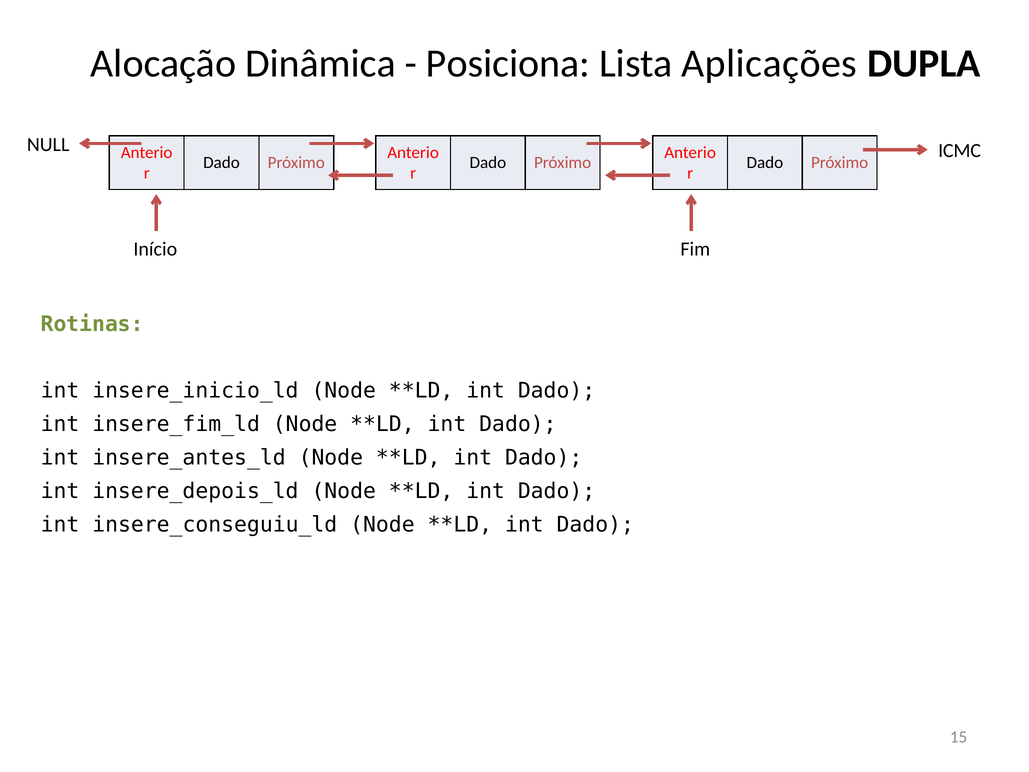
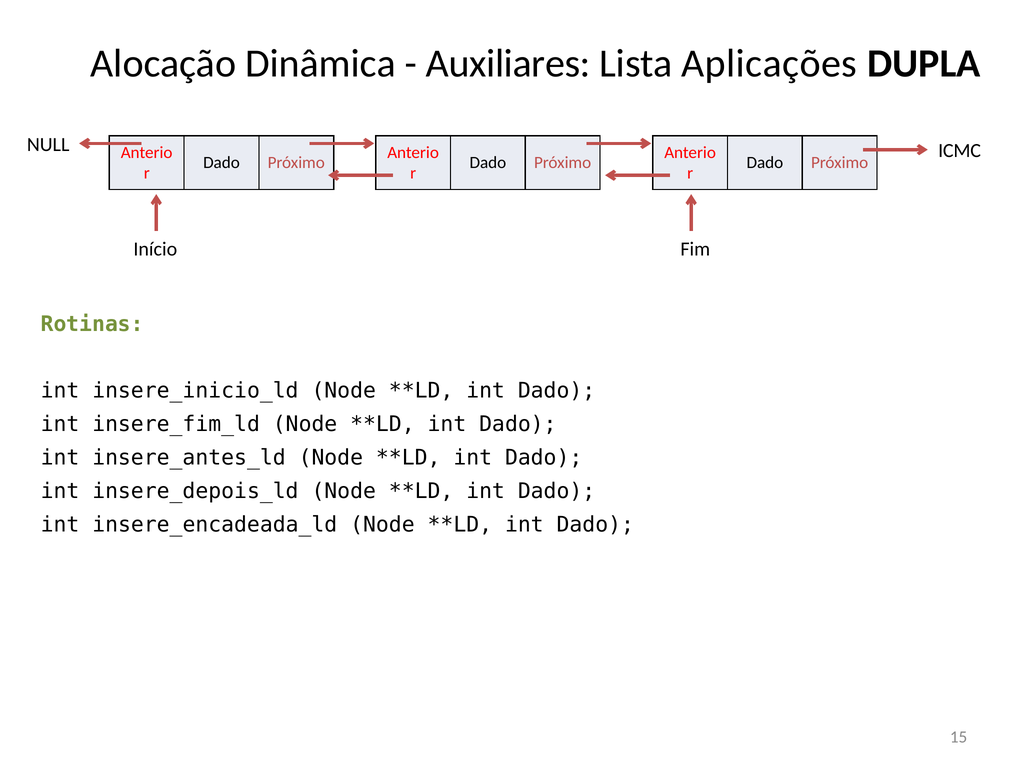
Posiciona: Posiciona -> Auxiliares (508, 64)
insere_conseguiu_ld: insere_conseguiu_ld -> insere_encadeada_ld (215, 524)
